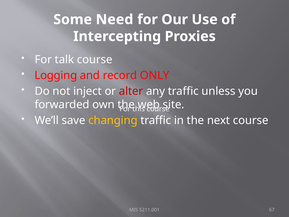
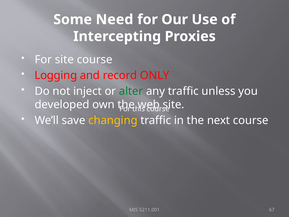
For talk: talk -> site (64, 60)
alter colour: red -> green (131, 91)
forwarded: forwarded -> developed (62, 105)
